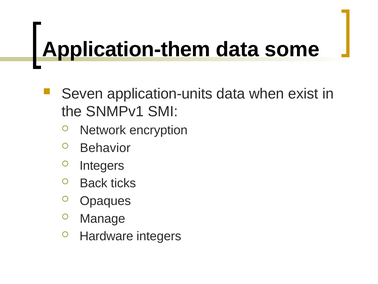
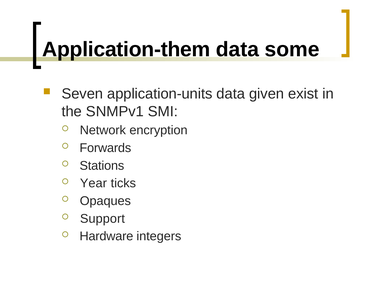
when: when -> given (267, 94)
Behavior: Behavior -> Forwards (105, 148)
Integers: Integers -> Stations (102, 165)
Back: Back -> Year (93, 183)
Manage: Manage -> Support (102, 218)
